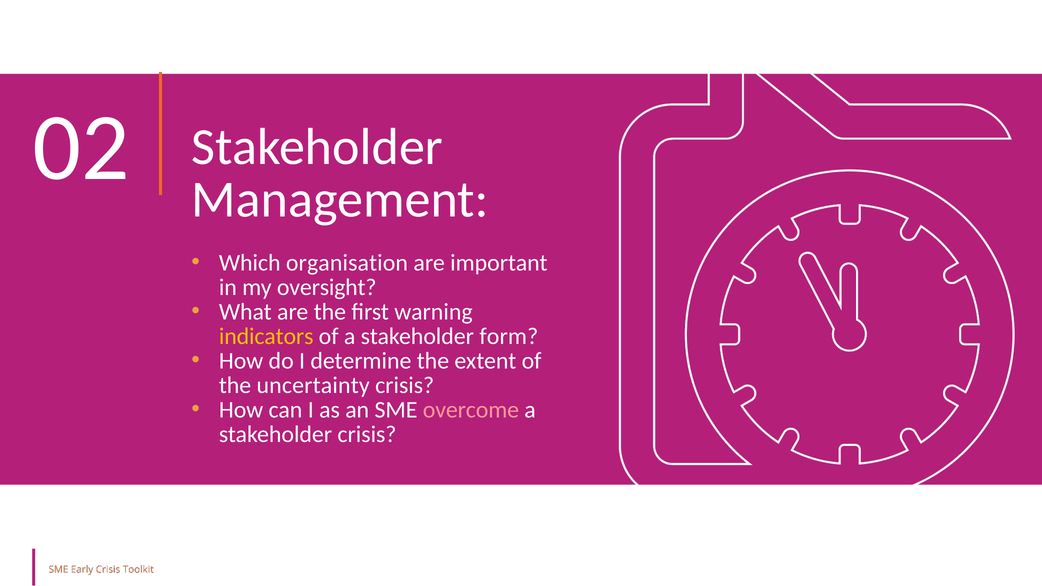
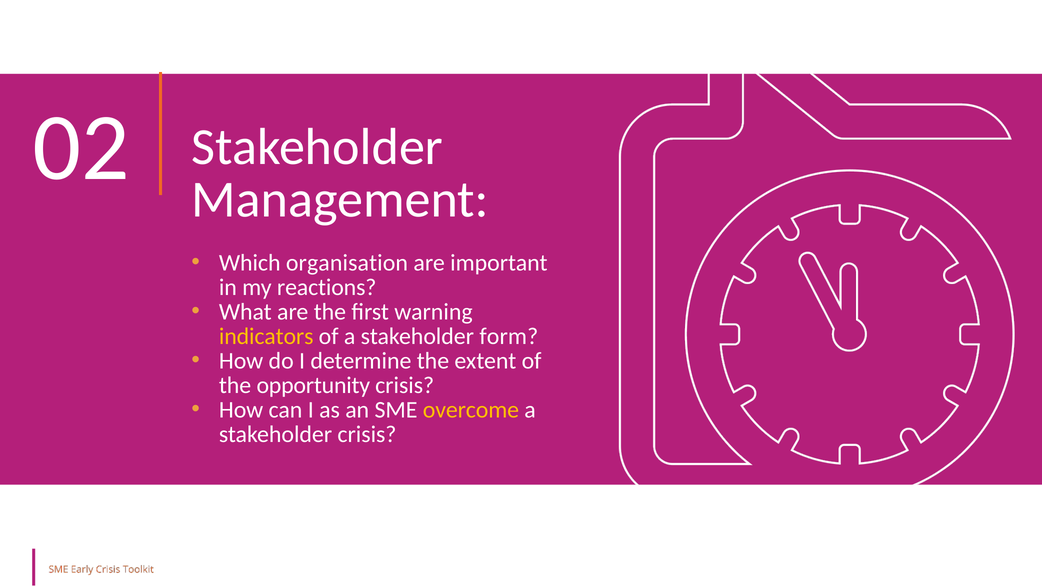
oversight: oversight -> reactions (327, 287)
uncertainty: uncertainty -> opportunity (313, 385)
overcome colour: pink -> yellow (471, 410)
